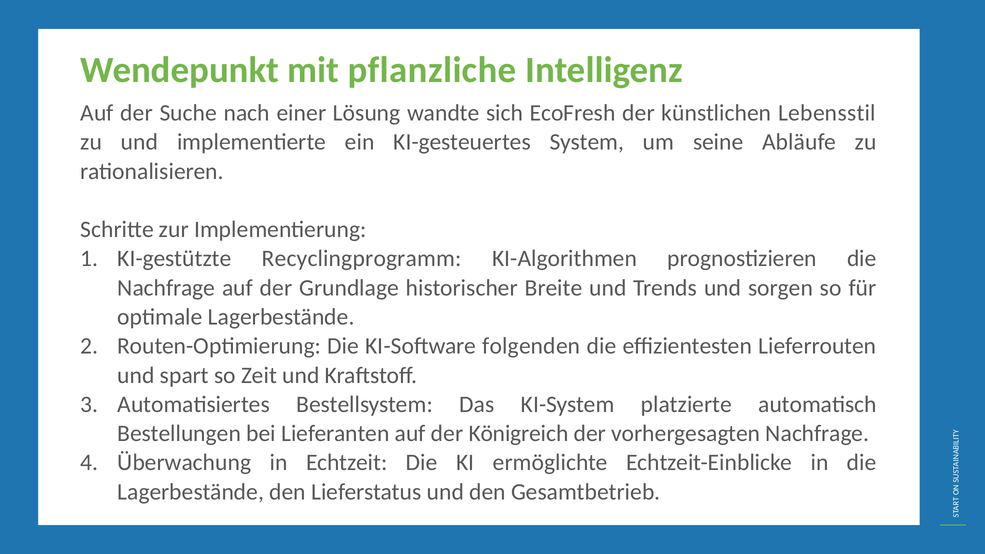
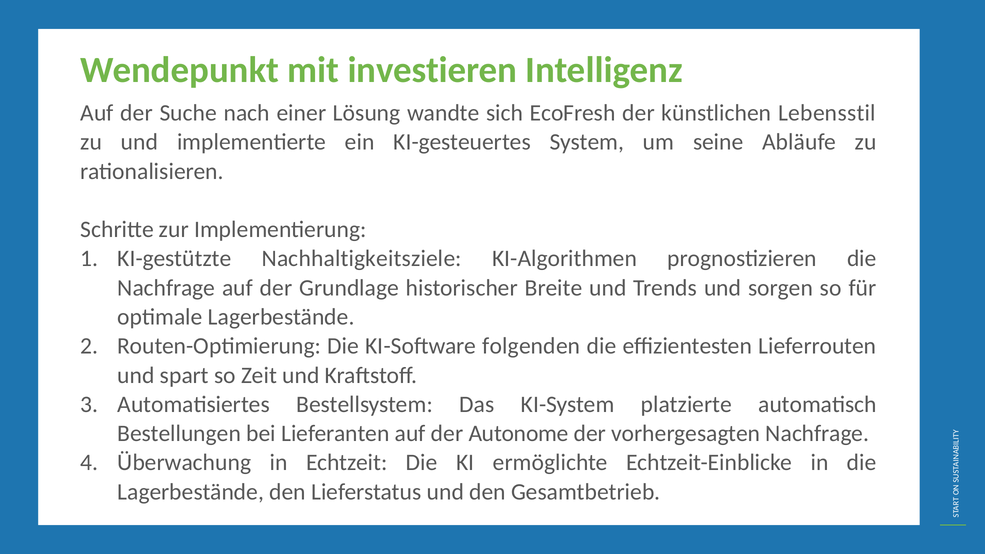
pflanzliche: pflanzliche -> investieren (432, 70)
Recyclingprogramm: Recyclingprogramm -> Nachhaltigkeitsziele (362, 259)
Königreich: Königreich -> Autonome (519, 434)
